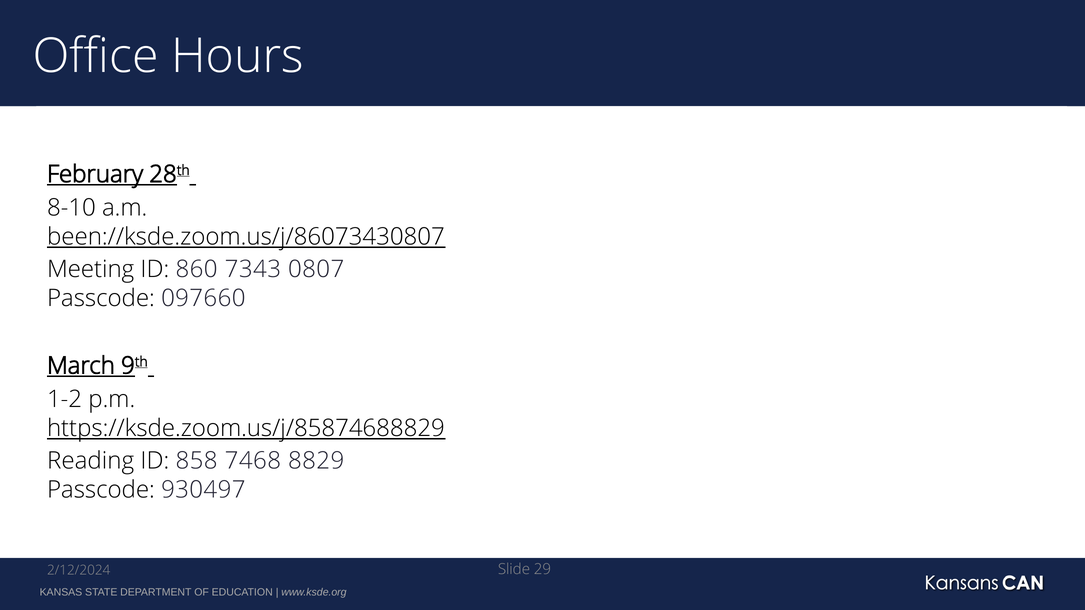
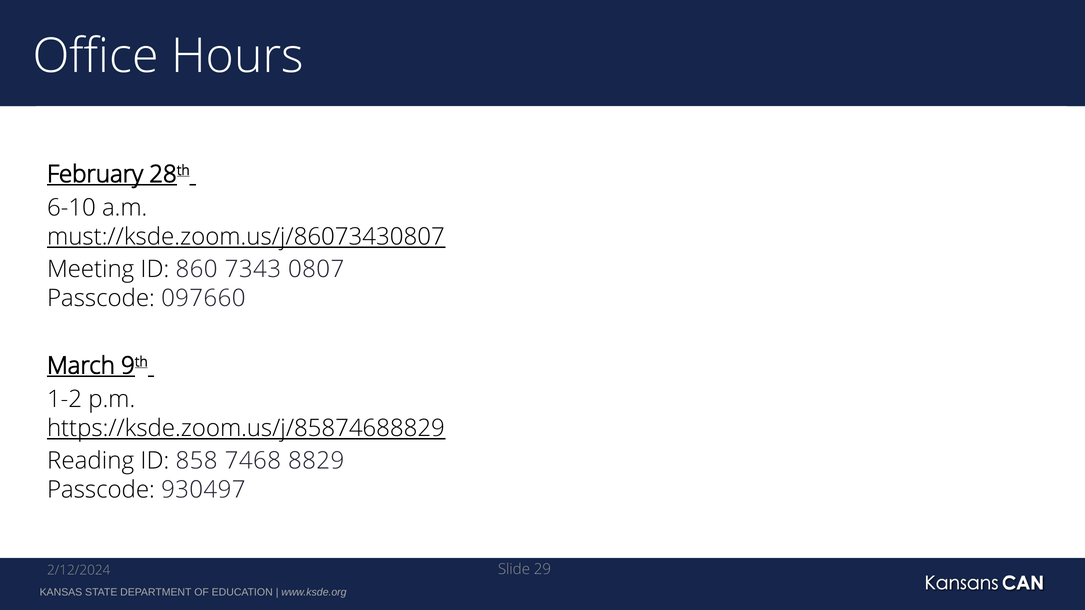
8-10: 8-10 -> 6-10 (71, 208)
been://ksde.zoom.us/j/86073430807: been://ksde.zoom.us/j/86073430807 -> must://ksde.zoom.us/j/86073430807 (246, 237)
